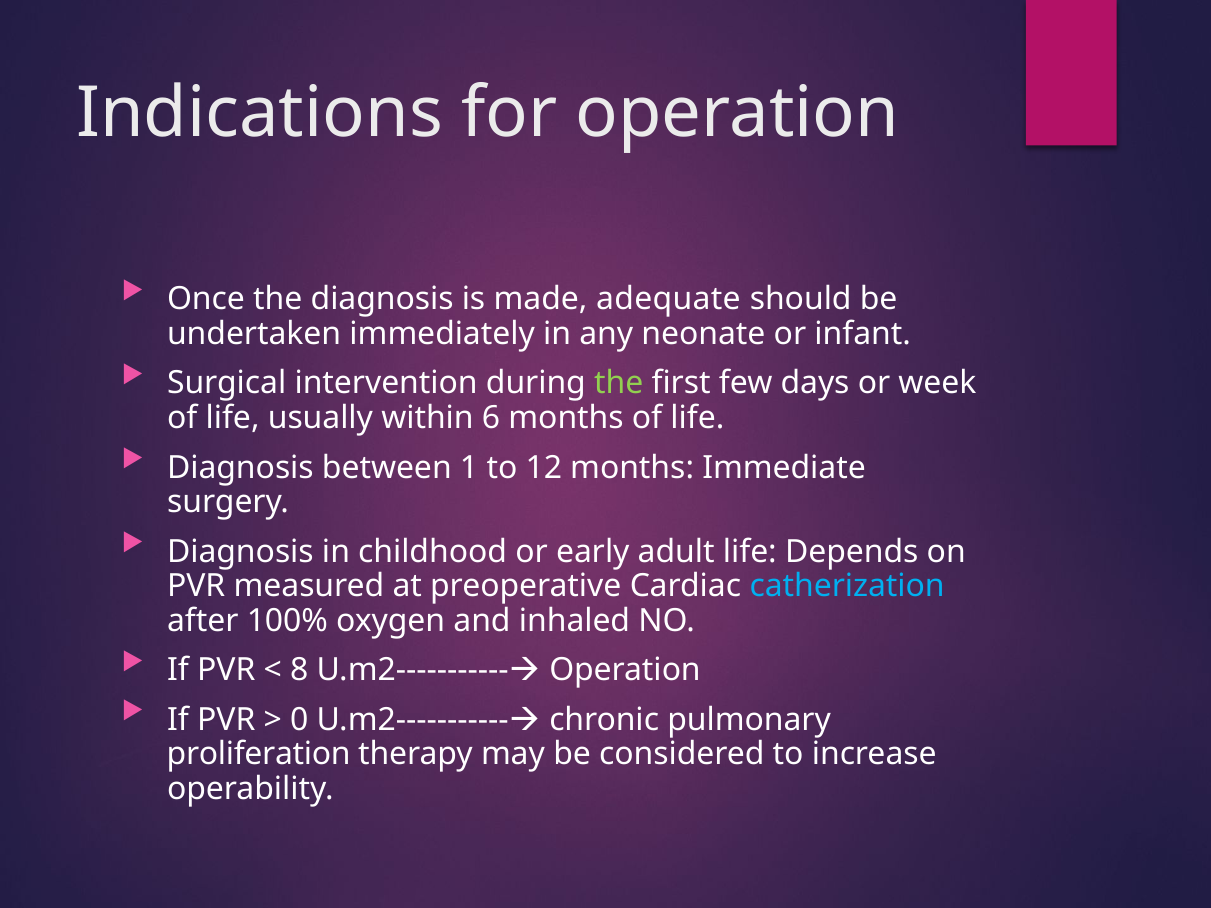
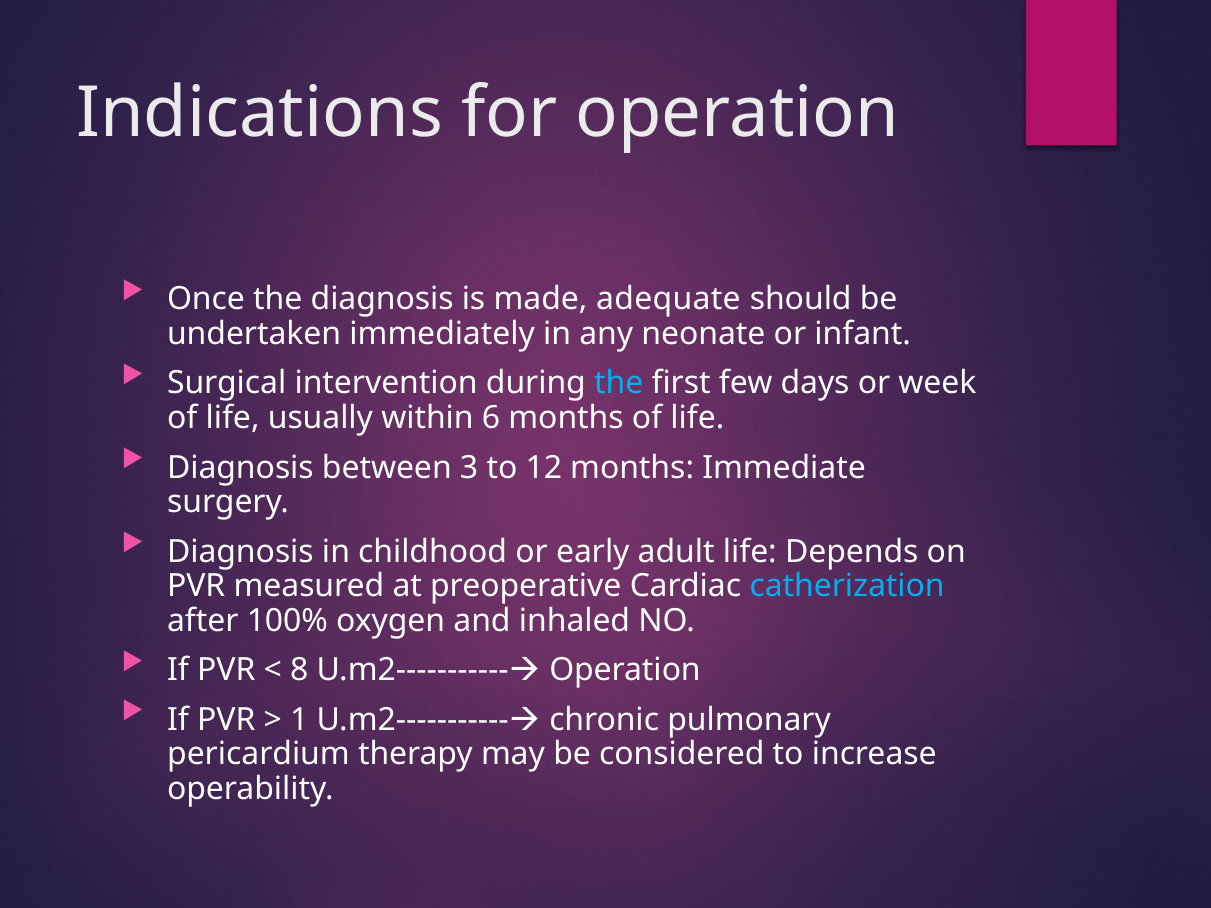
the colour: light green -> light blue (619, 384)
1: 1 -> 3 (469, 468)
0: 0 -> 1 (299, 720)
proliferation: proliferation -> pericardium (258, 755)
